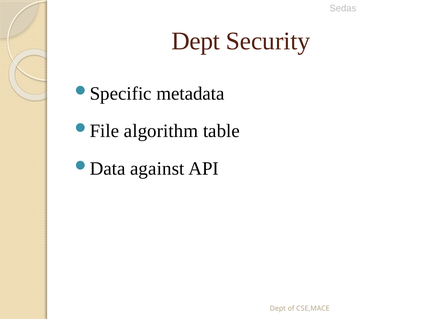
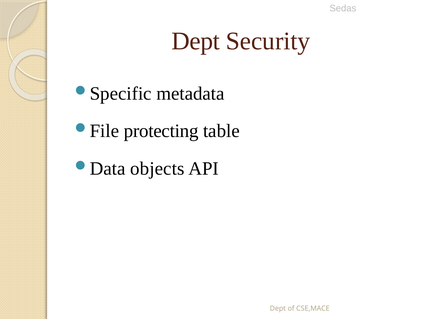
algorithm: algorithm -> protecting (161, 131)
against: against -> objects (157, 168)
